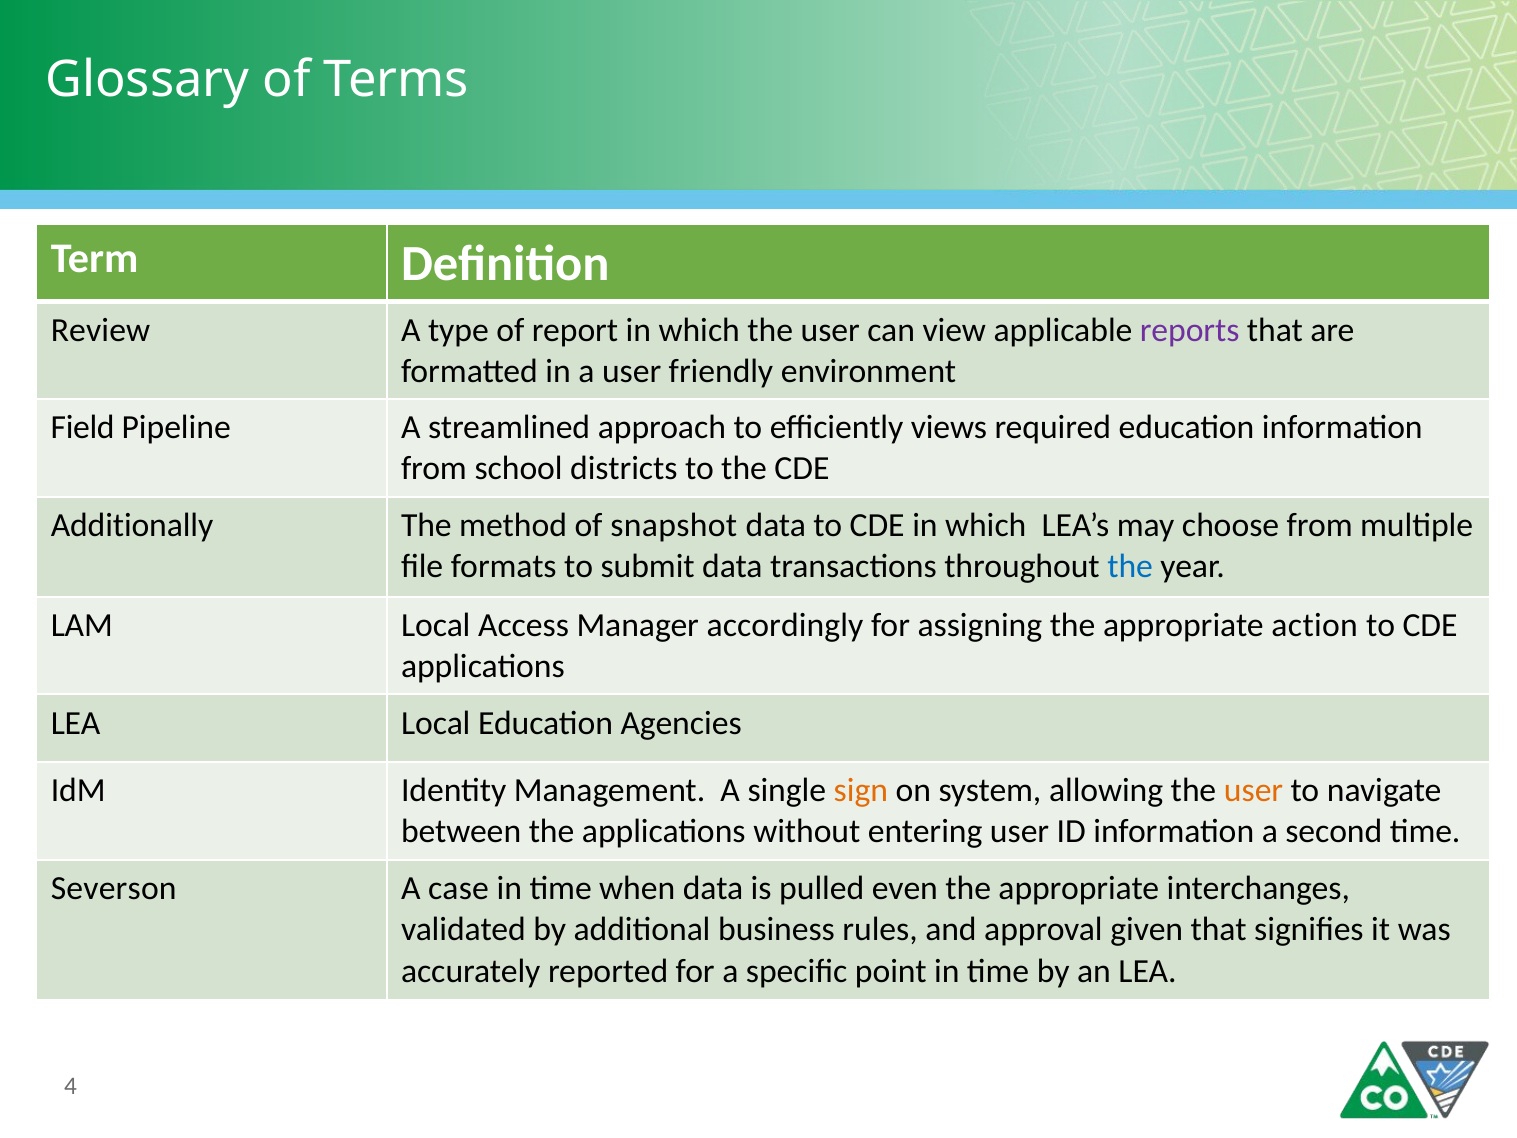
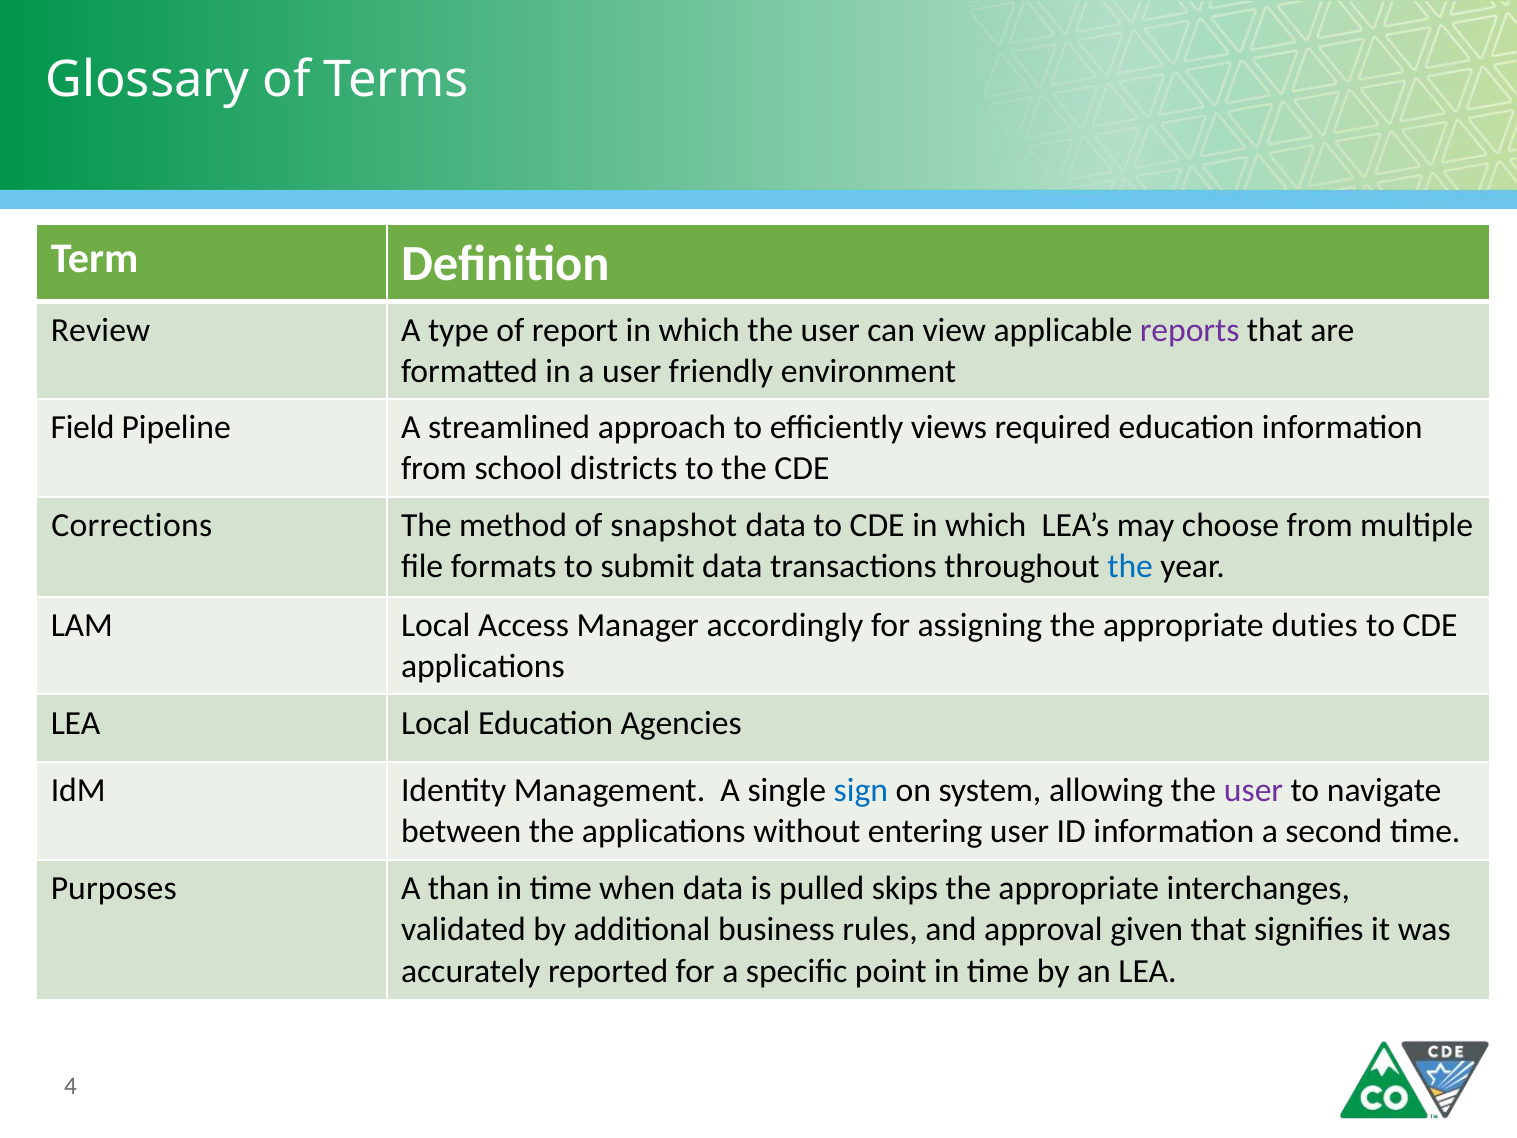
Additionally: Additionally -> Corrections (132, 525)
action: action -> duties (1315, 625)
sign colour: orange -> blue (861, 790)
user colour: orange -> purple (1254, 790)
Severson: Severson -> Purposes (114, 888)
case: case -> than (459, 888)
even: even -> skips (905, 888)
